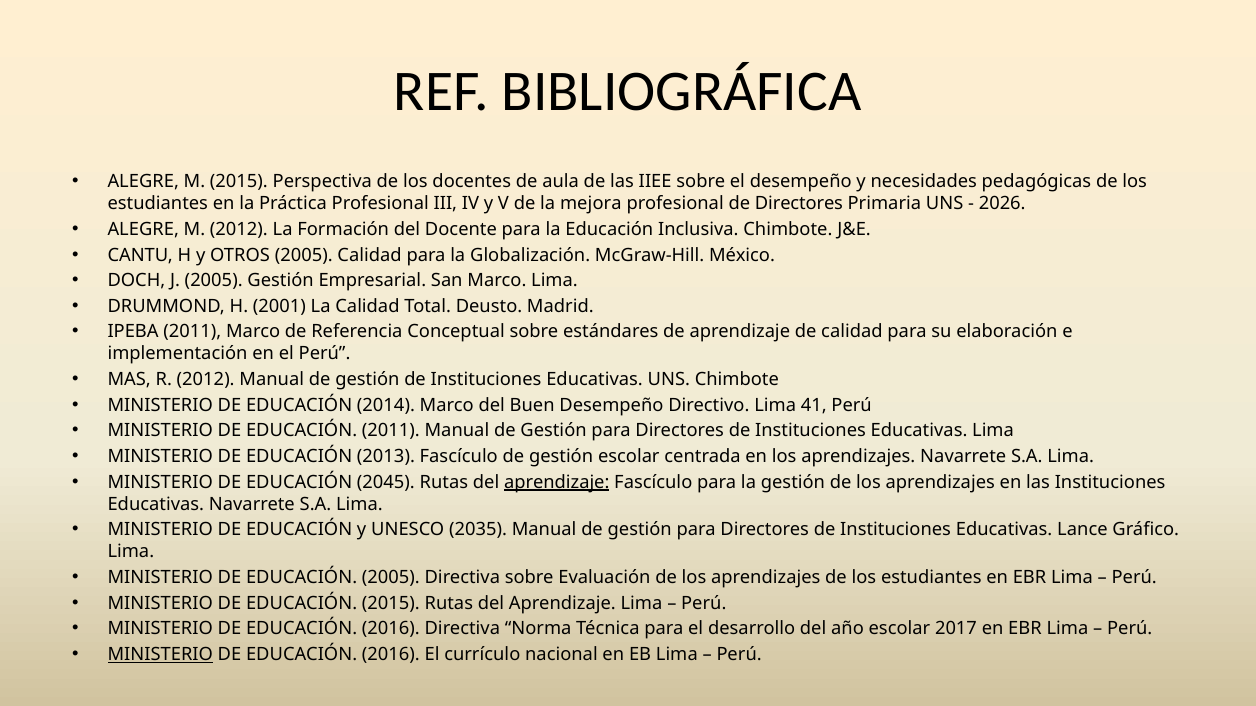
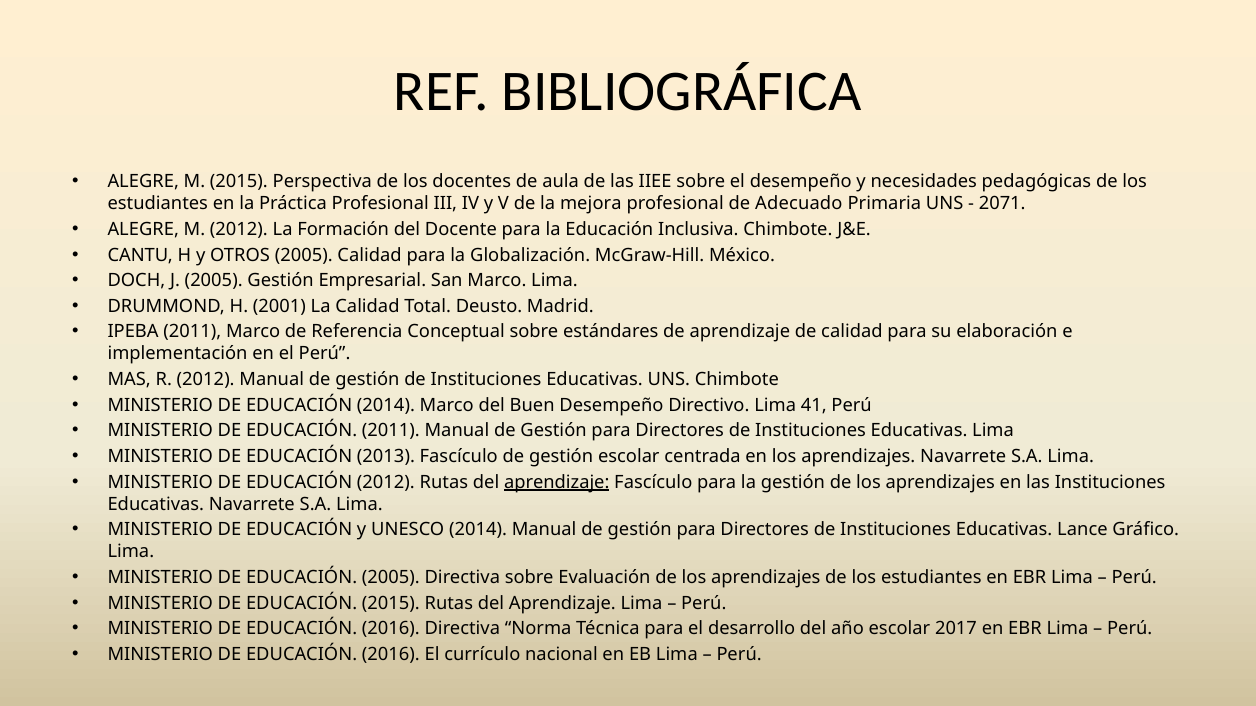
de Directores: Directores -> Adecuado (799, 204)
2026: 2026 -> 2071 (1002, 204)
EDUCACIÓN 2045: 2045 -> 2012 (386, 482)
UNESCO 2035: 2035 -> 2014 (478, 530)
MINISTERIO underline: present -> none (160, 655)
